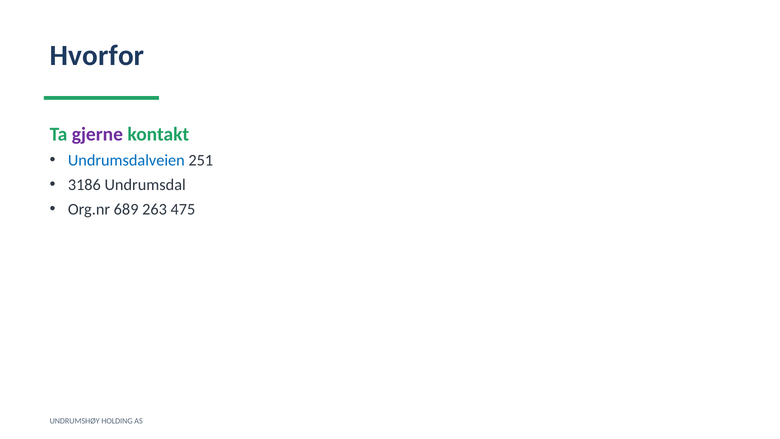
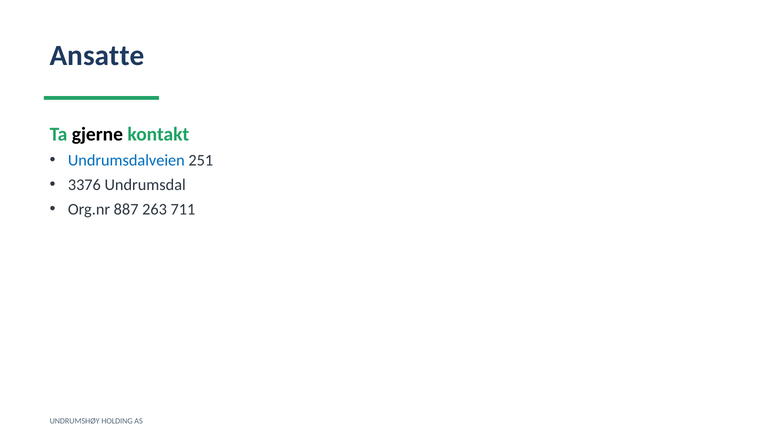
Hvorfor: Hvorfor -> Ansatte (97, 56)
gjerne colour: purple -> black (97, 134)
3186: 3186 -> 3376 (84, 185)
689: 689 -> 887 (126, 209)
475: 475 -> 711 (183, 209)
